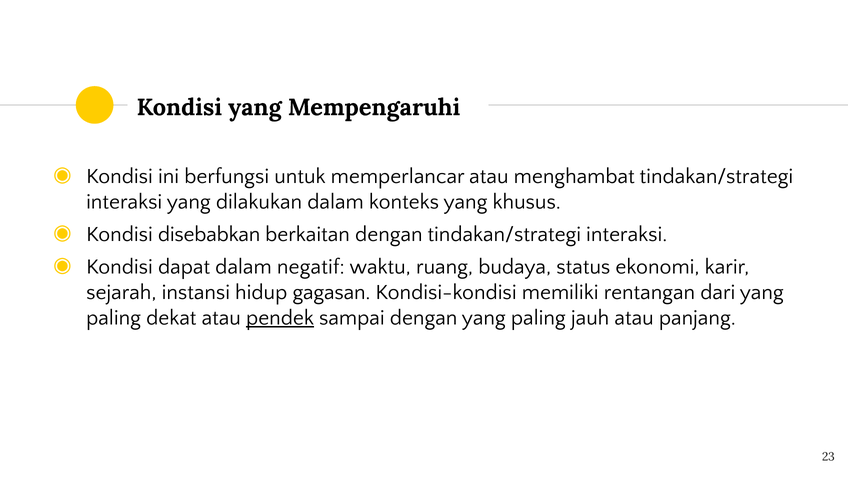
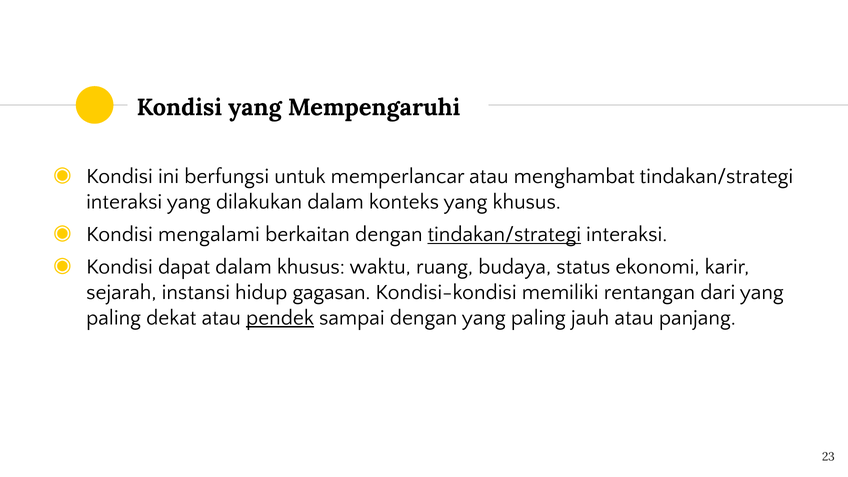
disebabkan: disebabkan -> mengalami (209, 234)
tindakan/strategi underline: none -> present (504, 234)
dalam negatif: negatif -> khusus (311, 267)
